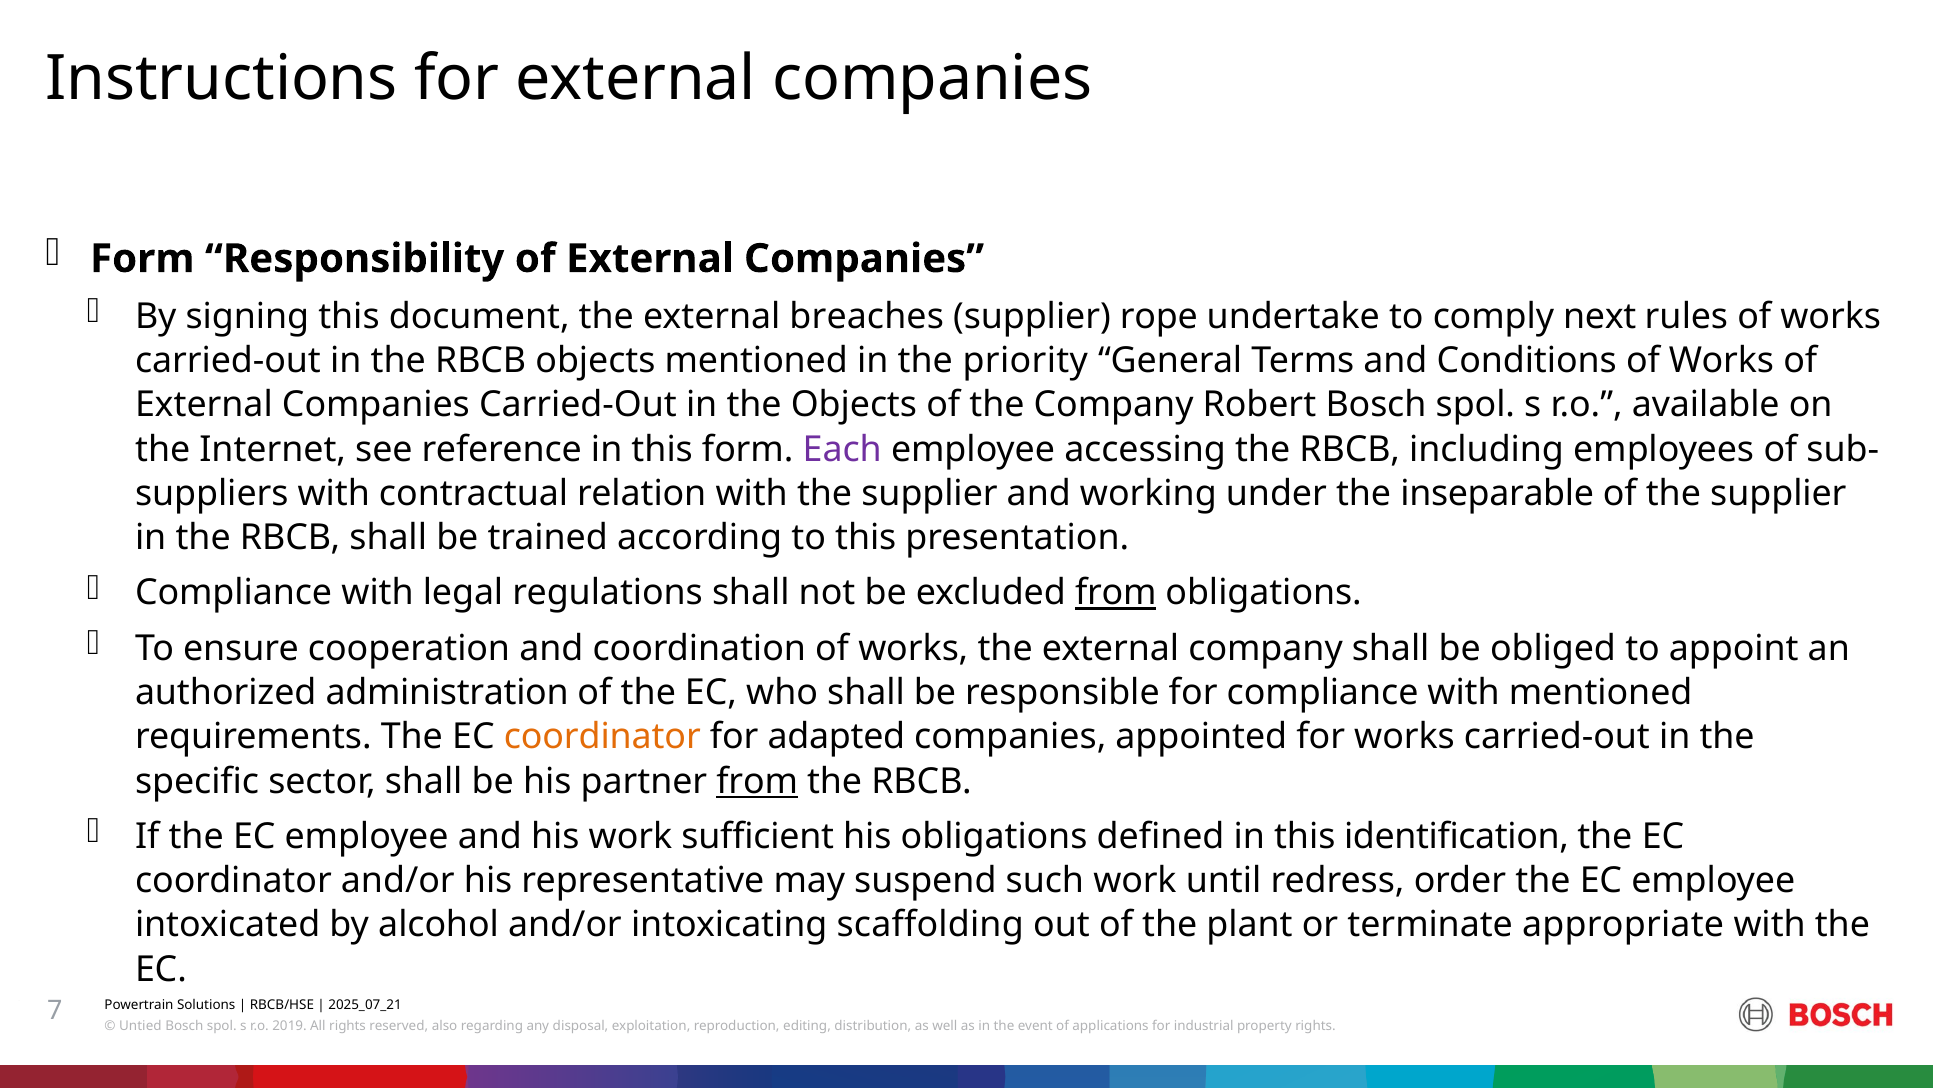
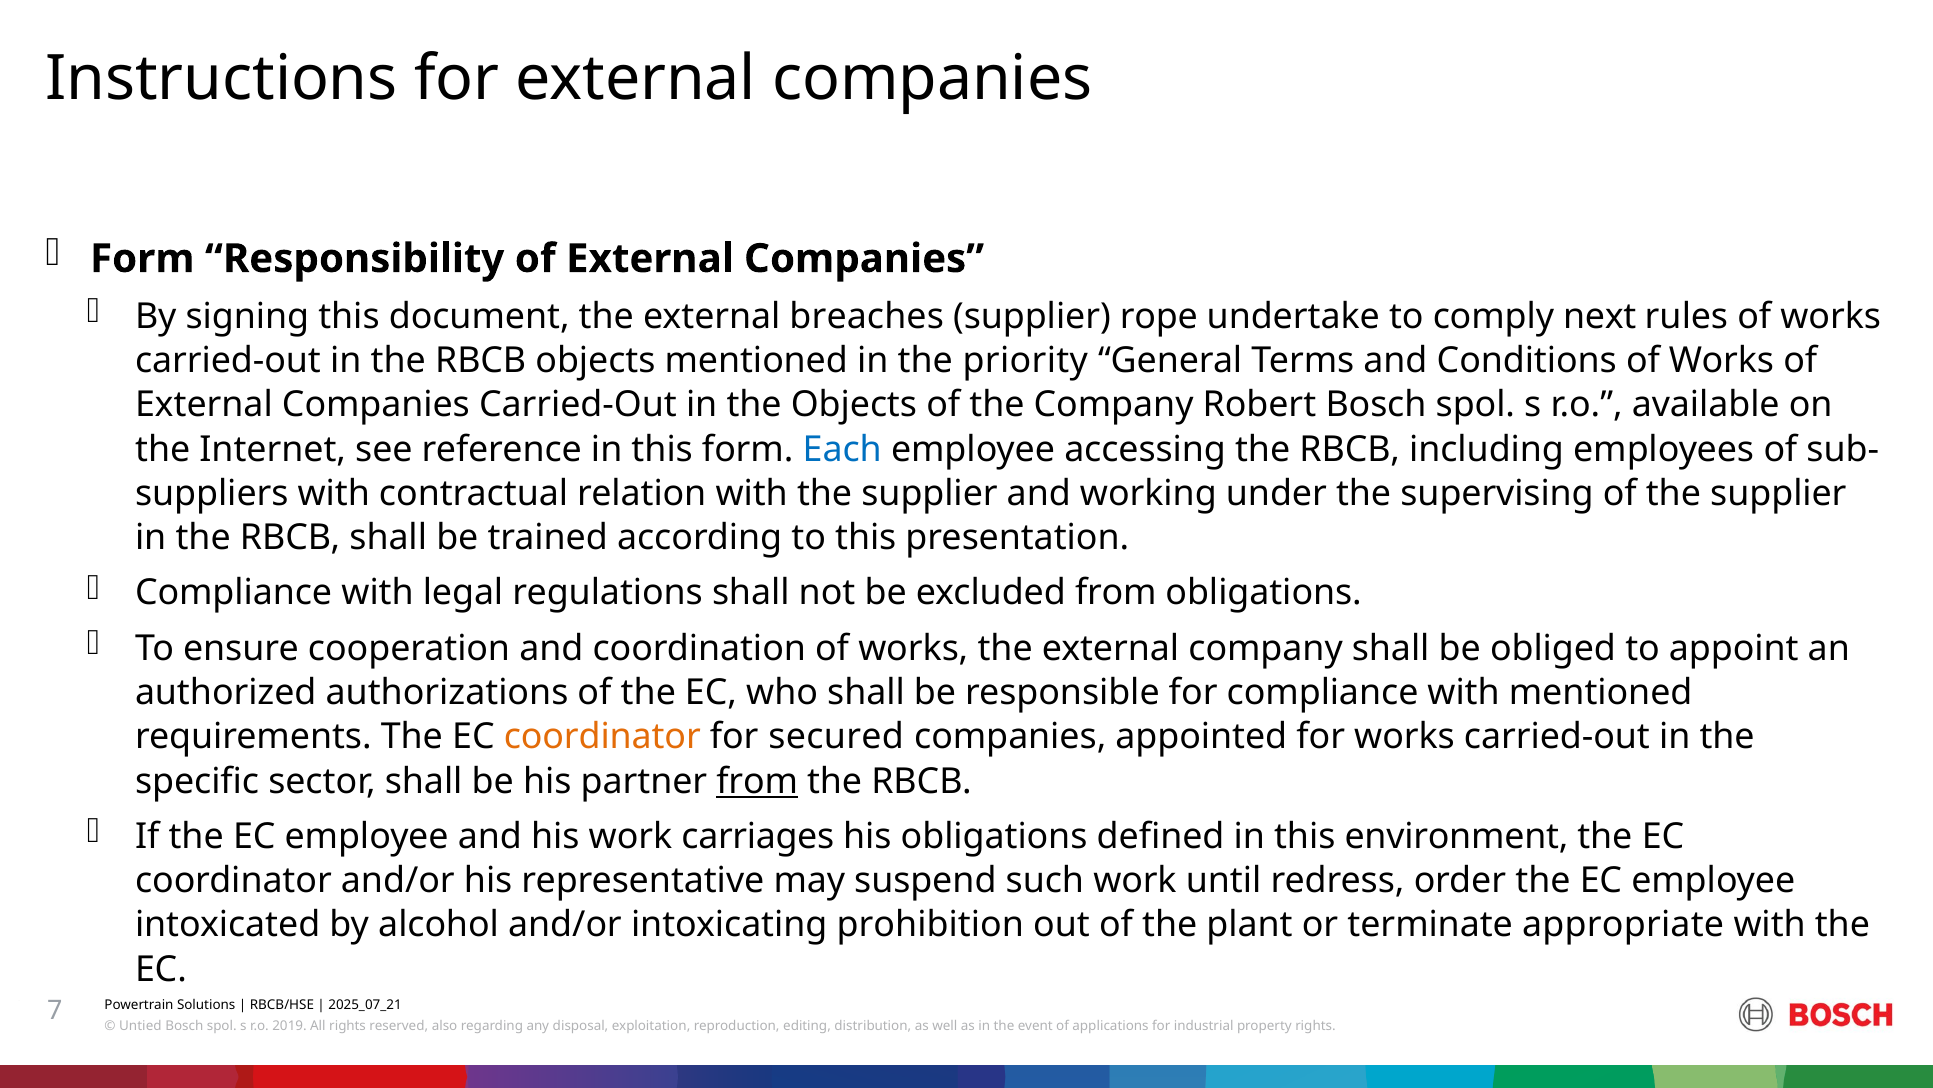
Each colour: purple -> blue (842, 449)
inseparable: inseparable -> supervising (1497, 493)
from underline: present -> none (1116, 593)
administration: administration -> authorizations (447, 692)
adapted: adapted -> secured (836, 737)
sufficient: sufficient -> carriages (758, 836)
identification: identification -> environment (1456, 836)
scaffolding: scaffolding -> prohibition (930, 925)
